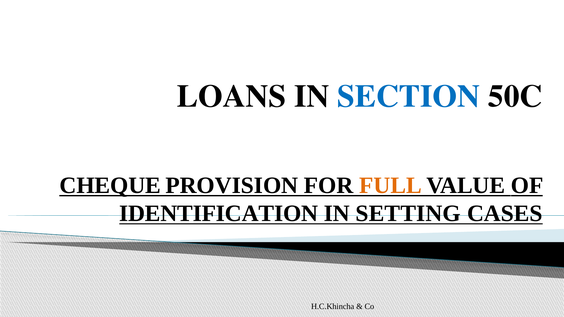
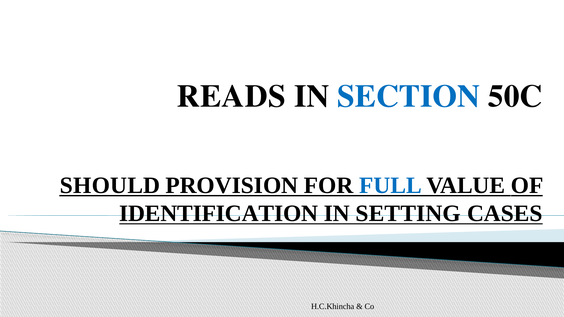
LOANS: LOANS -> READS (231, 97)
CHEQUE: CHEQUE -> SHOULD (110, 186)
FULL colour: orange -> blue (390, 186)
